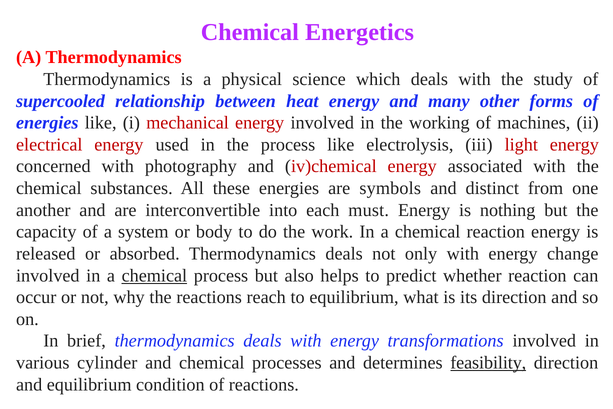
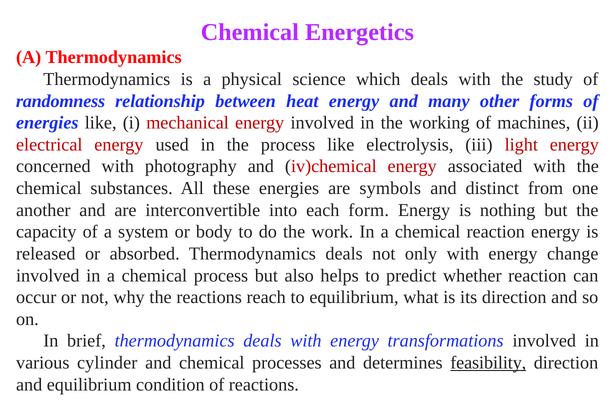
supercooled: supercooled -> randomness (61, 101)
must: must -> form (369, 210)
chemical underline: present -> none (154, 275)
